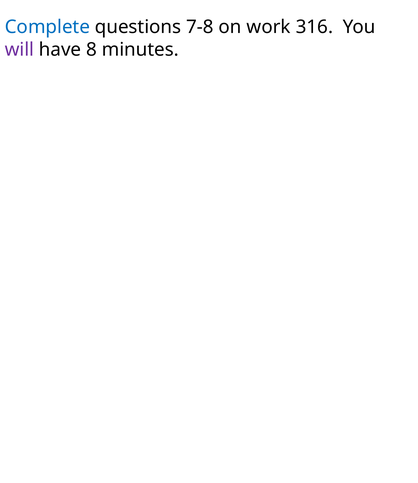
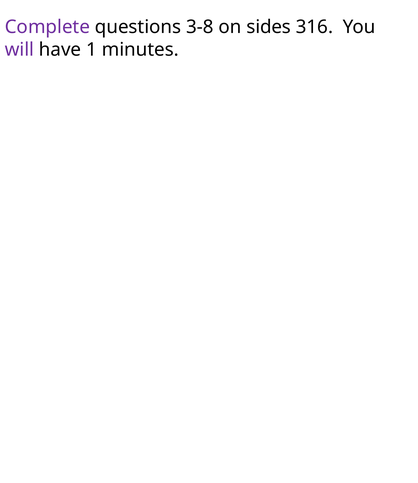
Complete colour: blue -> purple (47, 27)
7-8: 7-8 -> 3-8 (200, 27)
work: work -> sides (269, 27)
8: 8 -> 1 (92, 50)
